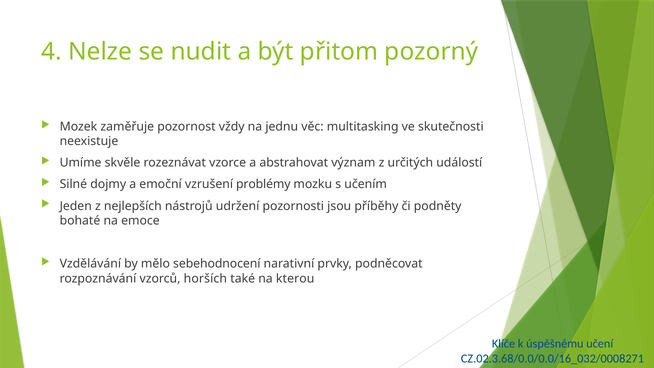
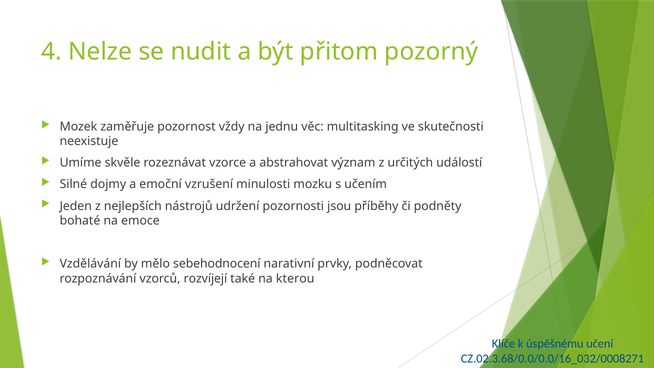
problémy: problémy -> minulosti (263, 184)
horších: horších -> rozvíjejí (205, 278)
